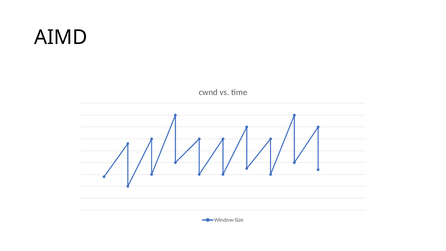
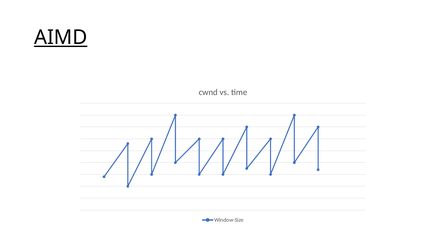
AIMD underline: none -> present (61, 37)
